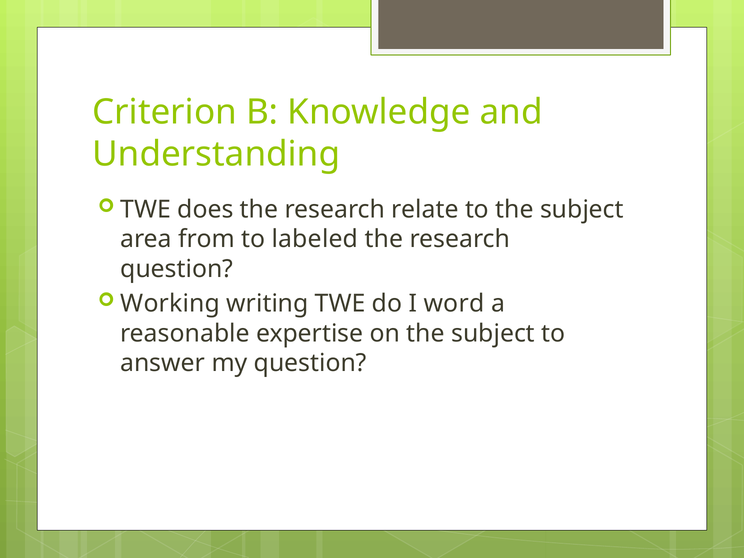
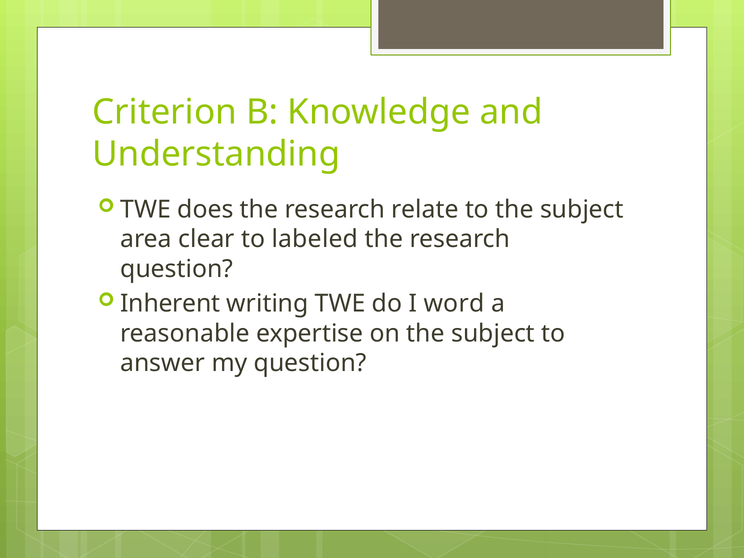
from: from -> clear (206, 239)
Working: Working -> Inherent (170, 304)
